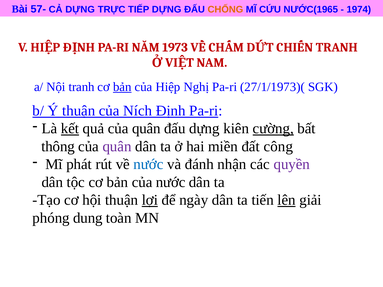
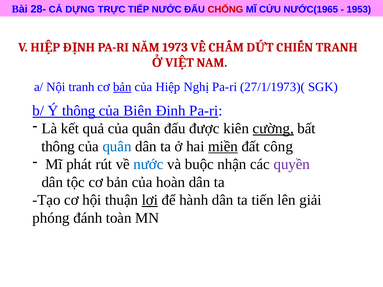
57-: 57- -> 28- (38, 9)
TIẾP DỰNG: DỰNG -> NƯỚC (167, 9)
CHỐNG colour: orange -> red (225, 9)
1974: 1974 -> 1953 (359, 9)
Ý thuận: thuận -> thông (79, 111)
Ních: Ních -> Biên (138, 111)
kết underline: present -> none (70, 129)
đấu dựng: dựng -> được (204, 129)
quân colour: purple -> blue (117, 147)
miền underline: none -> present (223, 147)
đánh: đánh -> buộc (199, 164)
của nước: nước -> hoàn (171, 182)
ngày: ngày -> hành (194, 200)
lên underline: present -> none (287, 200)
dung: dung -> đánh (88, 218)
